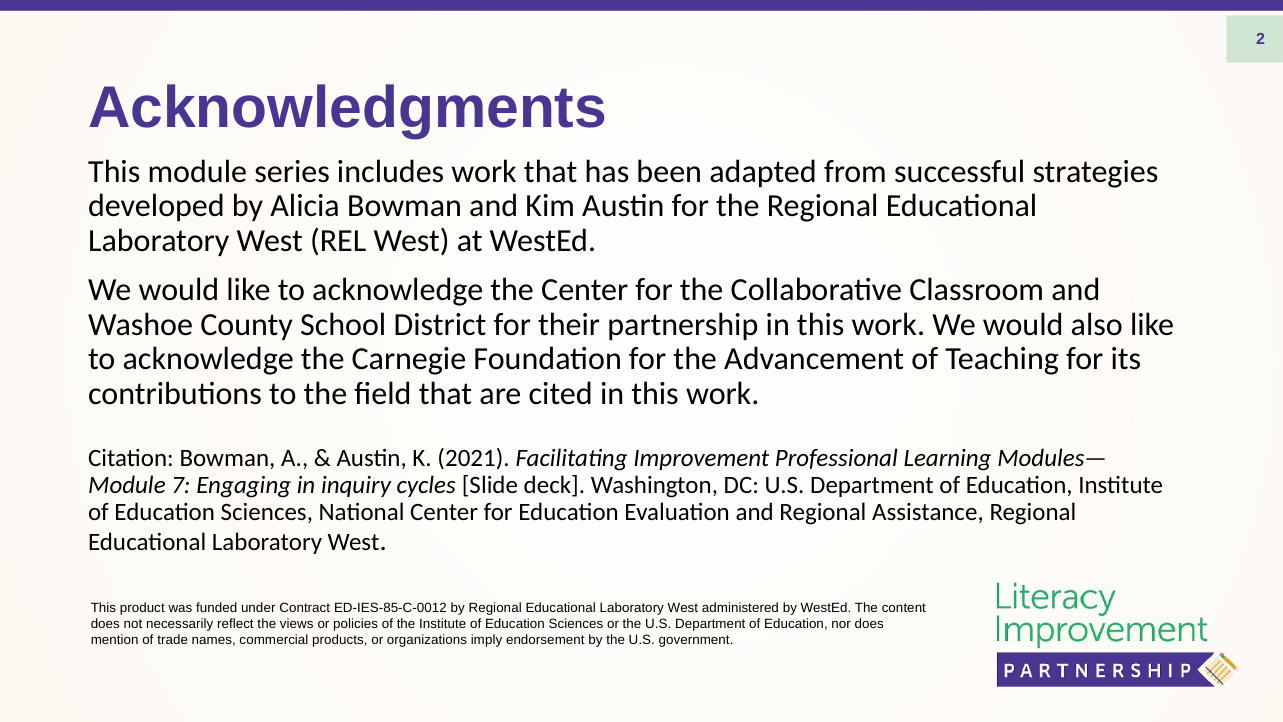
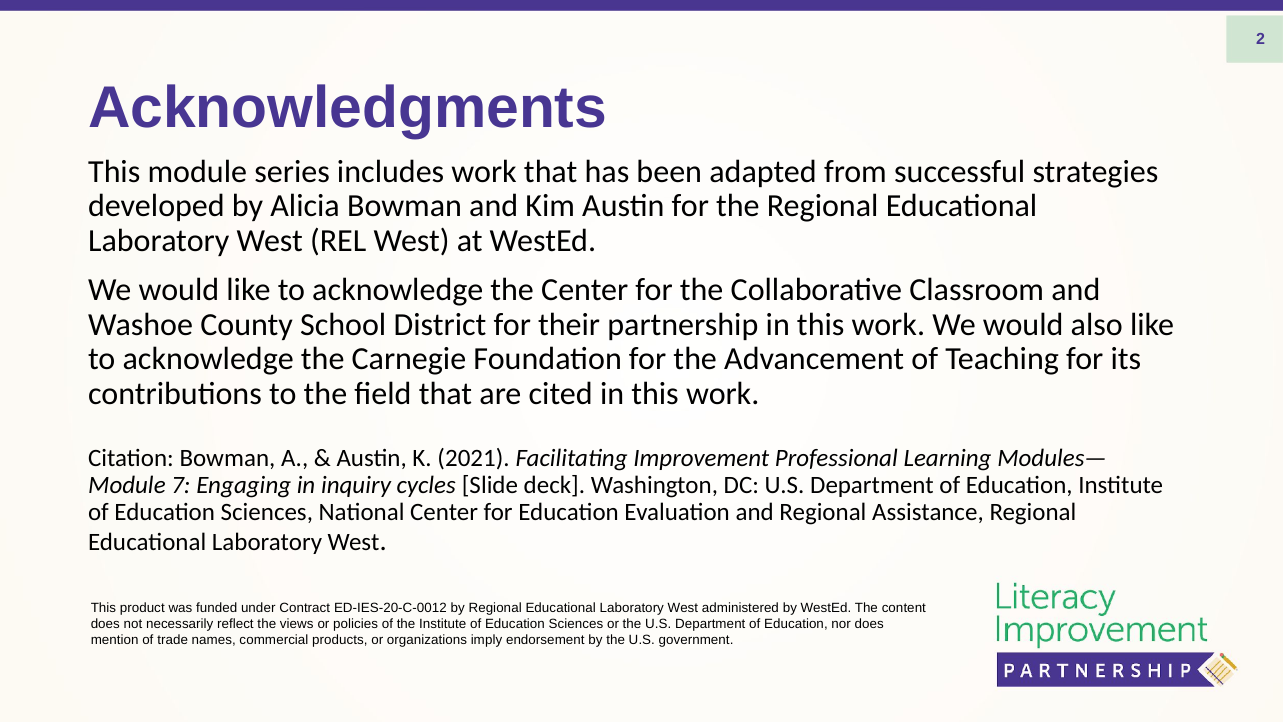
ED-IES-85-C-0012: ED-IES-85-C-0012 -> ED-IES-20-C-0012 (390, 607)
